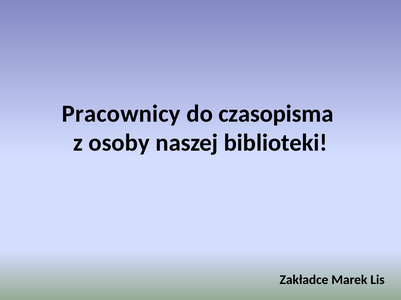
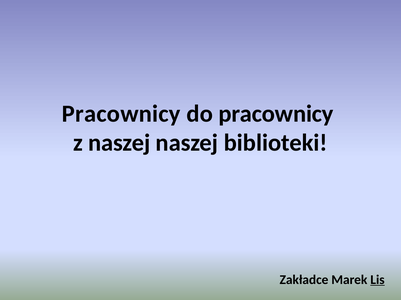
do czasopisma: czasopisma -> pracownicy (276, 114)
z osoby: osoby -> naszej (119, 143)
Lis underline: none -> present (378, 280)
